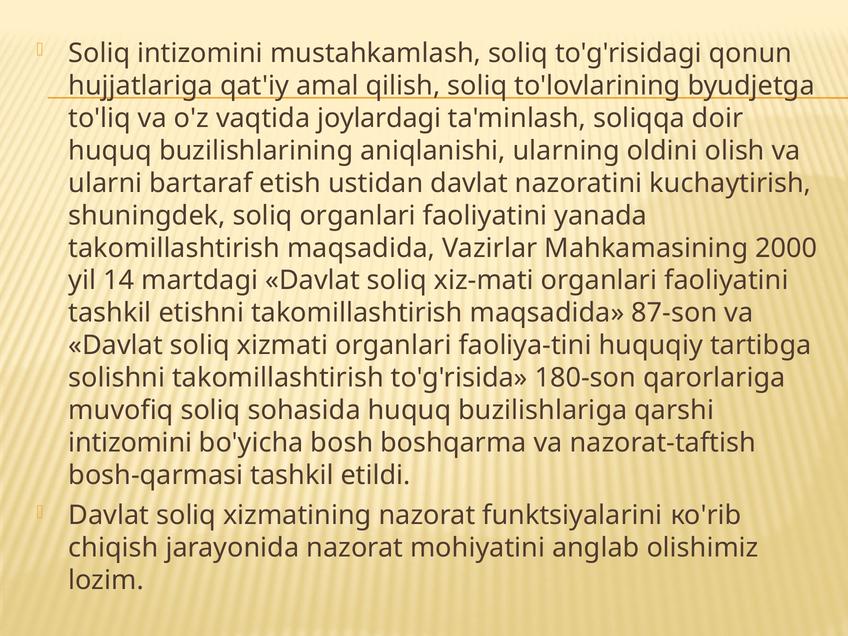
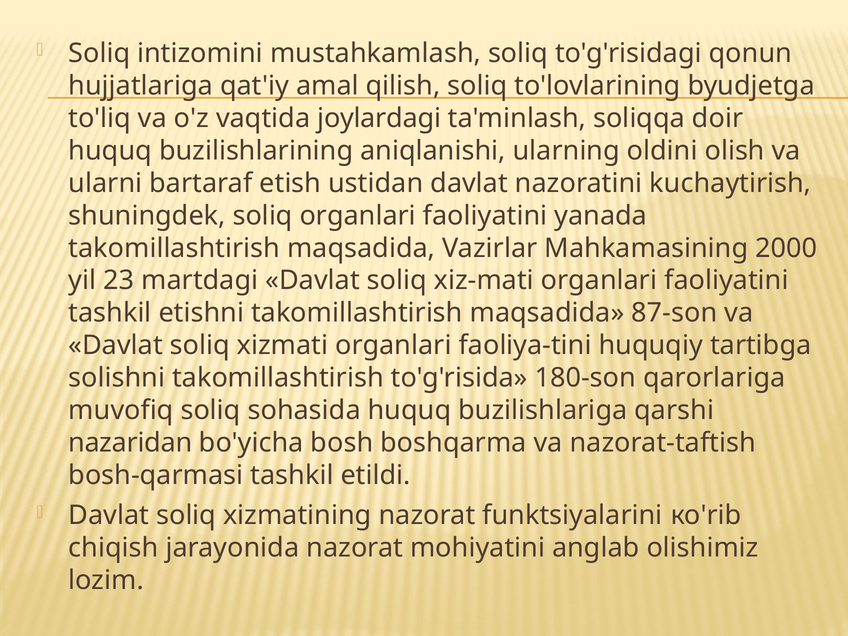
14: 14 -> 23 (119, 281)
intizomini: intizomini -> nazaridan (130, 443)
